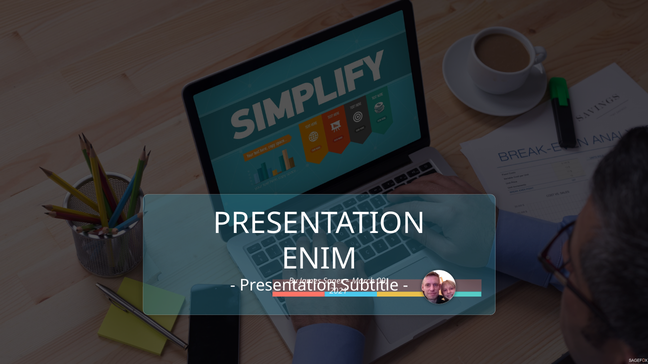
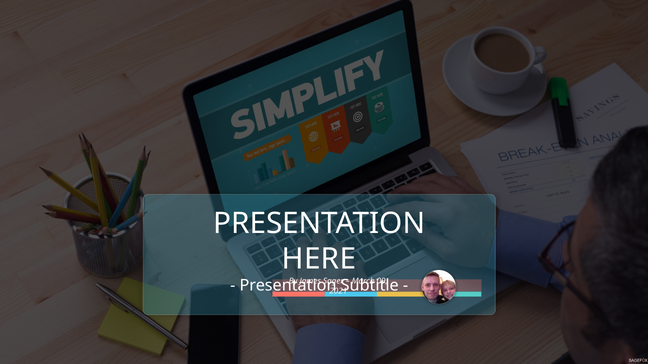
ENIM: ENIM -> HERE (319, 259)
